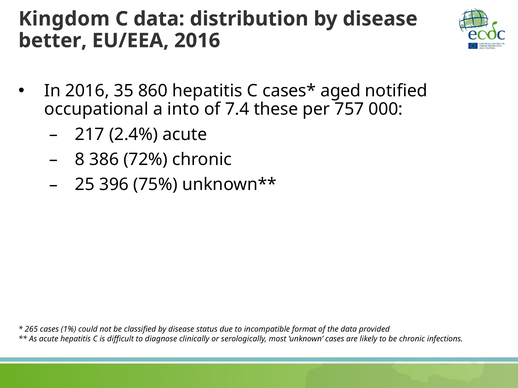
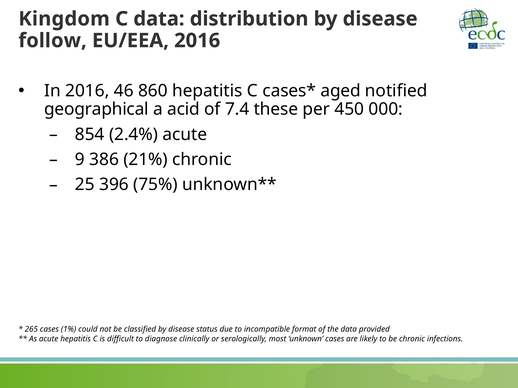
better: better -> follow (53, 41)
35: 35 -> 46 (124, 91)
occupational: occupational -> geographical (96, 109)
into: into -> acid (183, 109)
757: 757 -> 450 (349, 109)
217: 217 -> 854 (90, 135)
8: 8 -> 9 (80, 160)
72%: 72% -> 21% (146, 160)
